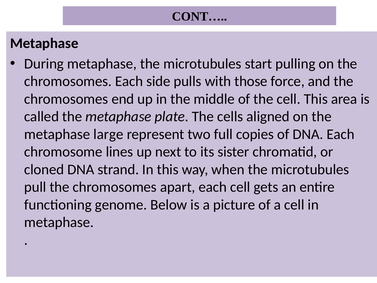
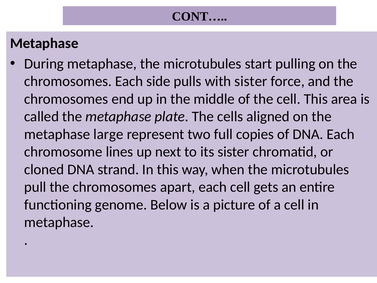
with those: those -> sister (251, 81)
